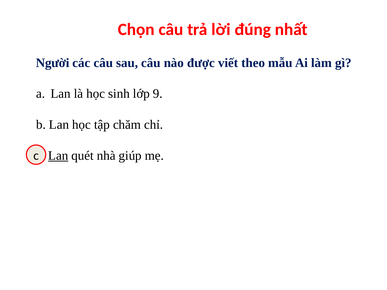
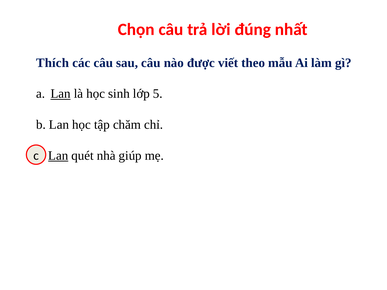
Người: Người -> Thích (53, 63)
Lan underline: none -> present (61, 94)
9: 9 -> 5 (158, 94)
